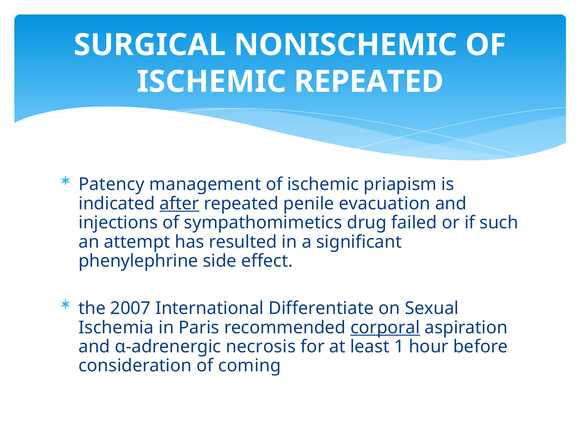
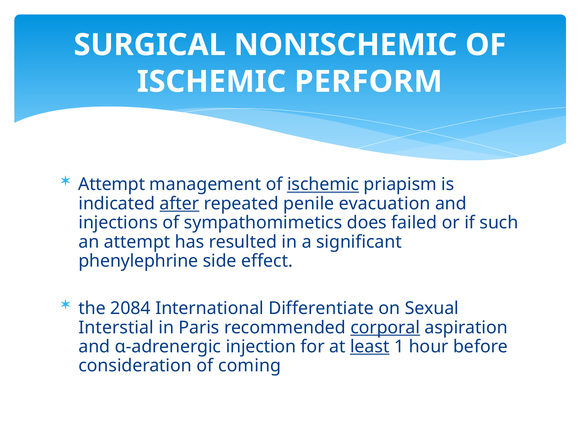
ISCHEMIC REPEATED: REPEATED -> PERFORM (369, 82)
Patency: Patency -> Attempt (112, 184)
ischemic underline: none -> present (323, 184)
drug: drug -> does (367, 223)
2007: 2007 -> 2084 (131, 308)
Ischemia: Ischemia -> Interstial (116, 327)
necrosis: necrosis -> injection (261, 347)
least underline: none -> present (370, 347)
